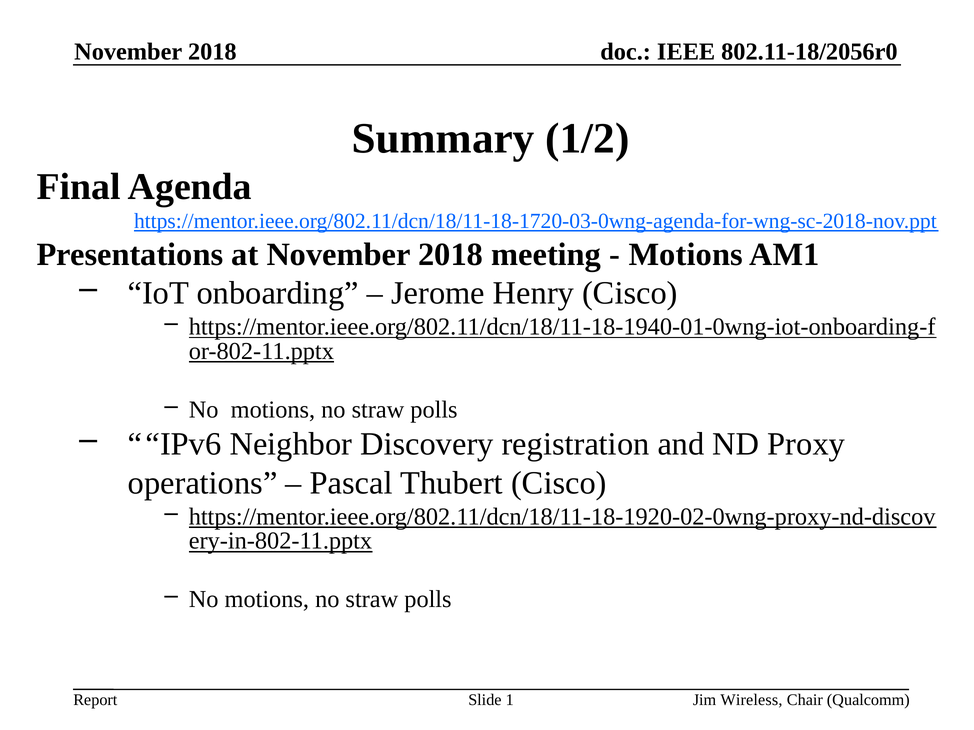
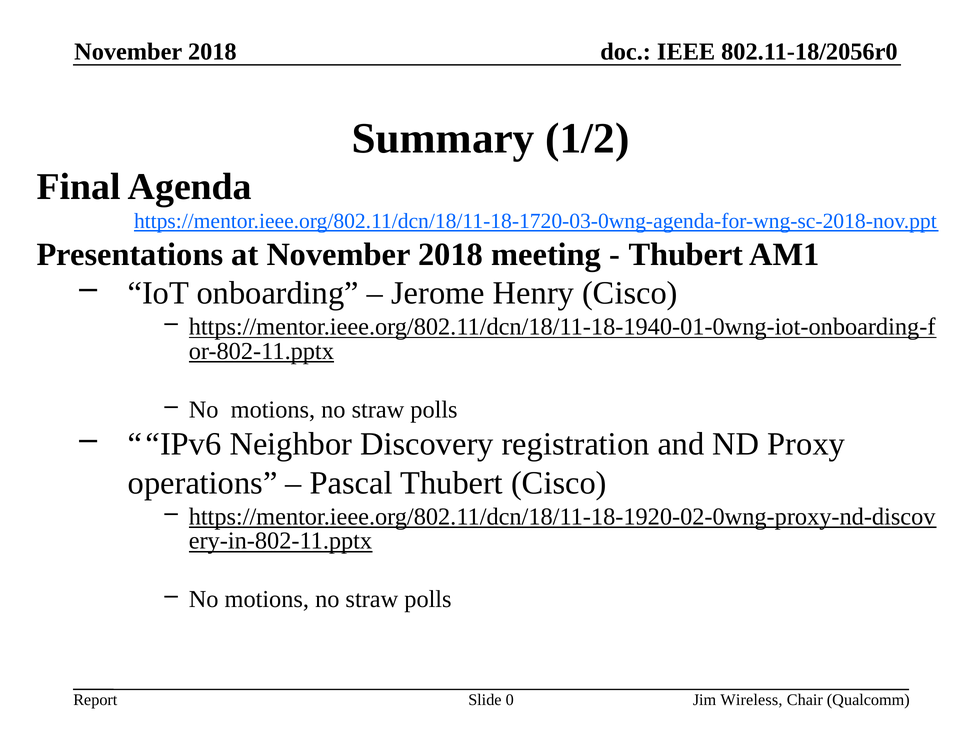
Motions: Motions -> Thubert (686, 255)
1: 1 -> 0 (510, 701)
